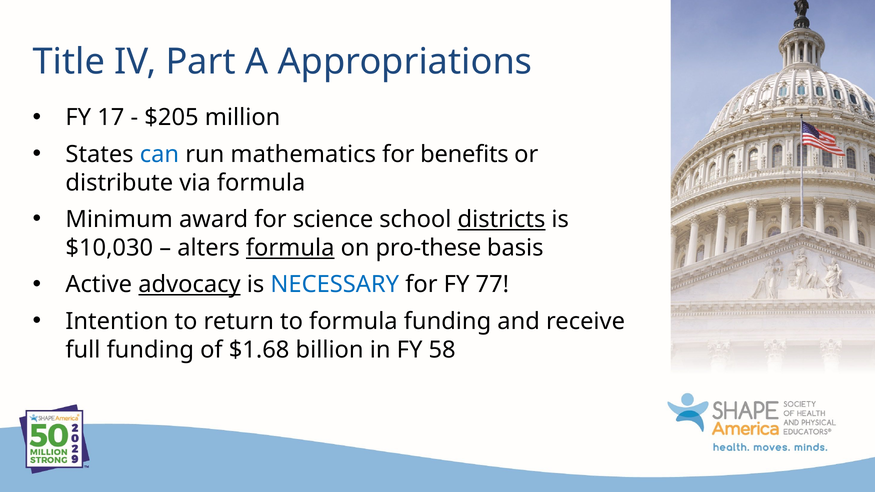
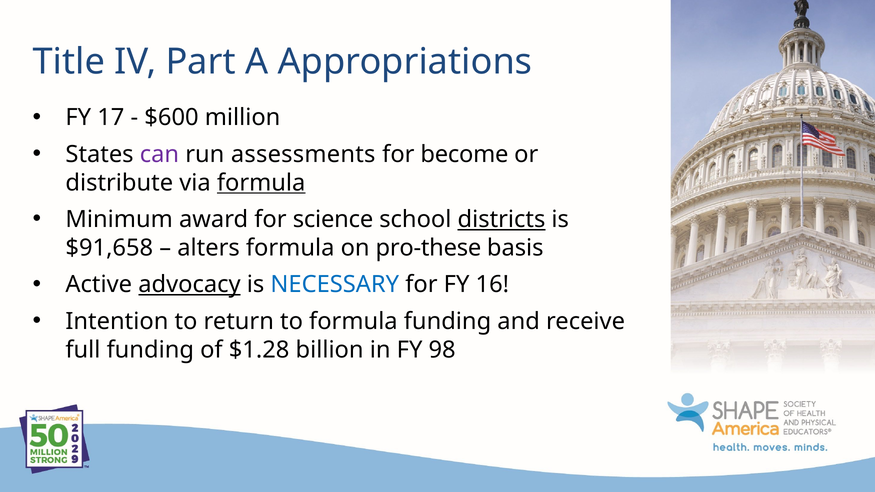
$205: $205 -> $600 (171, 118)
can colour: blue -> purple (159, 154)
mathematics: mathematics -> assessments (303, 154)
benefits: benefits -> become (464, 154)
formula underline: none -> present (261, 183)
$10,030: $10,030 -> $91,658 (109, 248)
formula underline: present -> none (290, 248)
77: 77 -> 16 (492, 285)
$1.68: $1.68 -> $1.28 (259, 350)
58: 58 -> 98 (442, 350)
